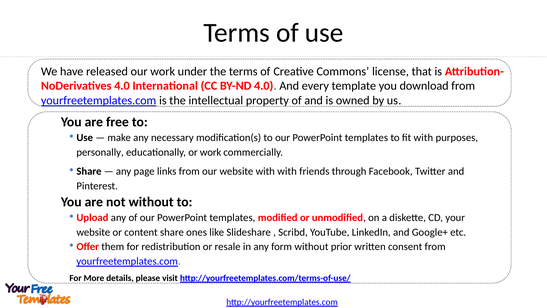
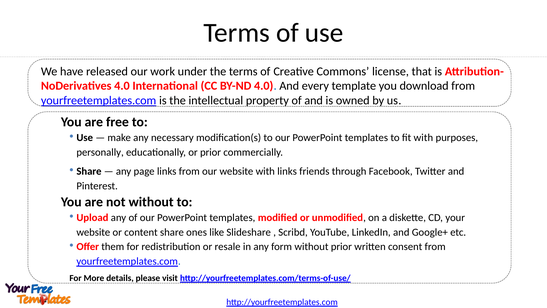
or work: work -> prior (211, 152)
with with: with -> links (287, 171)
